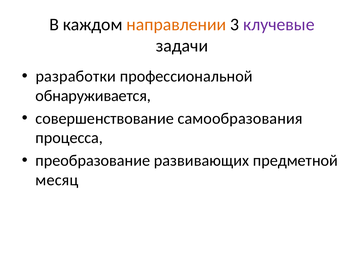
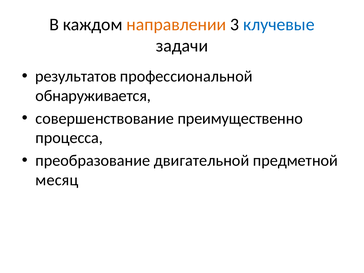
клучевые colour: purple -> blue (279, 25)
разработки: разработки -> результатов (76, 76)
самообразования: самообразования -> преимущественно (240, 118)
развивающих: развивающих -> двигательной (202, 161)
